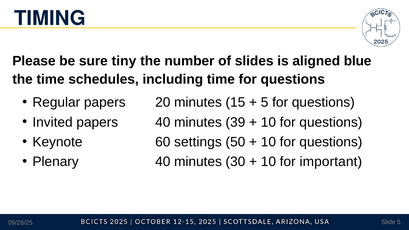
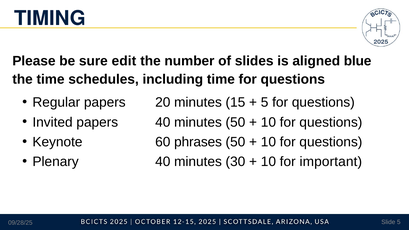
tiny: tiny -> edit (124, 61)
minutes 39: 39 -> 50 (235, 122)
settings: settings -> phrases (198, 142)
